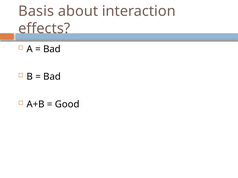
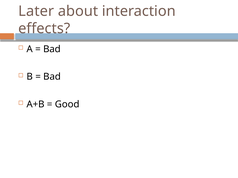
Basis: Basis -> Later (36, 11)
